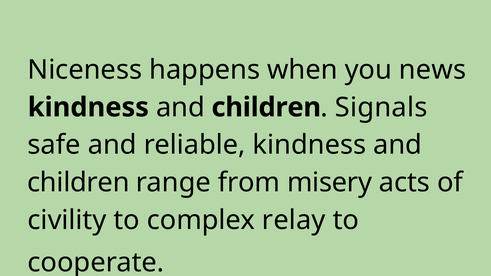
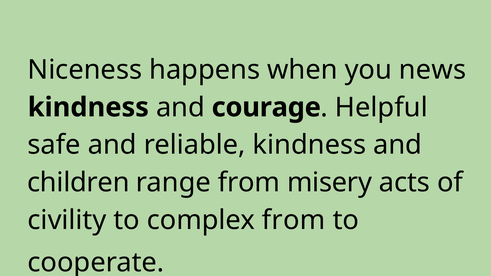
children: children -> courage (266, 107)
Signals: Signals -> Helpful (381, 107)
complex relay: relay -> from (294, 220)
